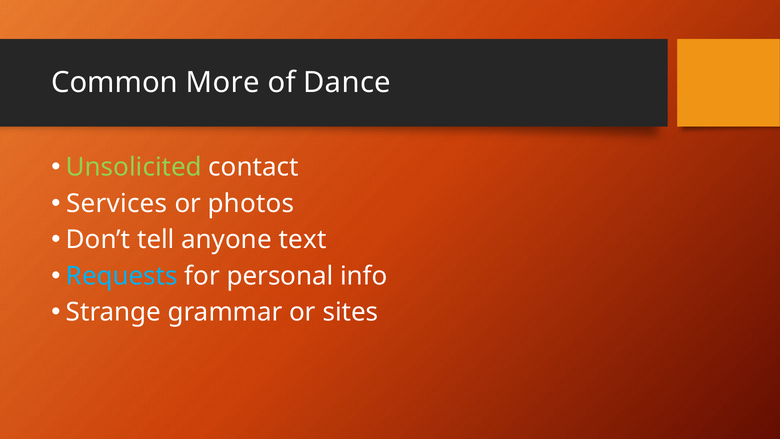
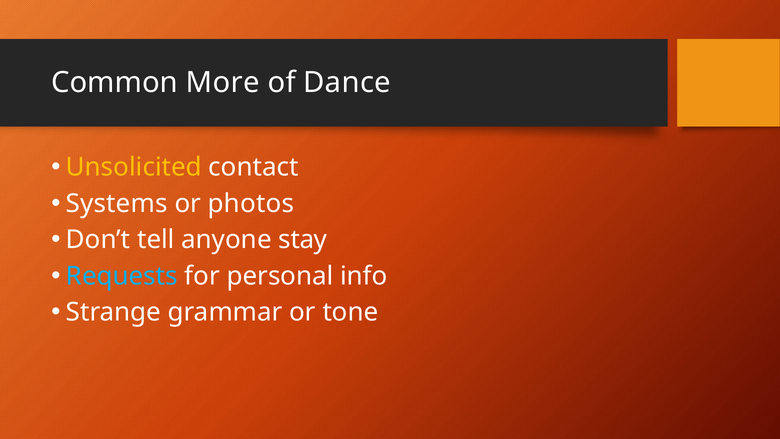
Unsolicited colour: light green -> yellow (134, 167)
Services: Services -> Systems (117, 203)
text: text -> stay (303, 240)
sites: sites -> tone (350, 312)
